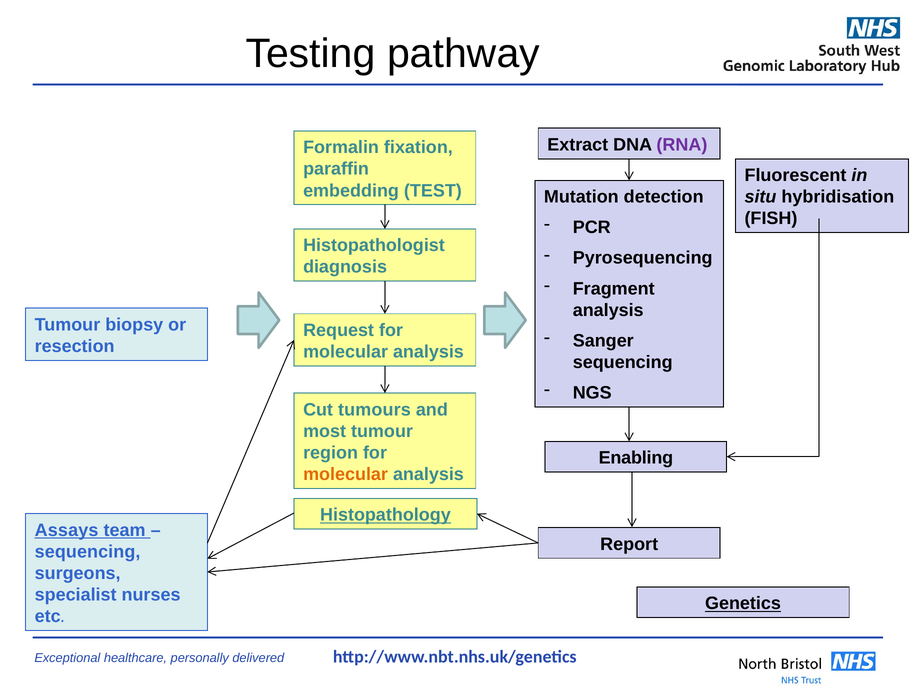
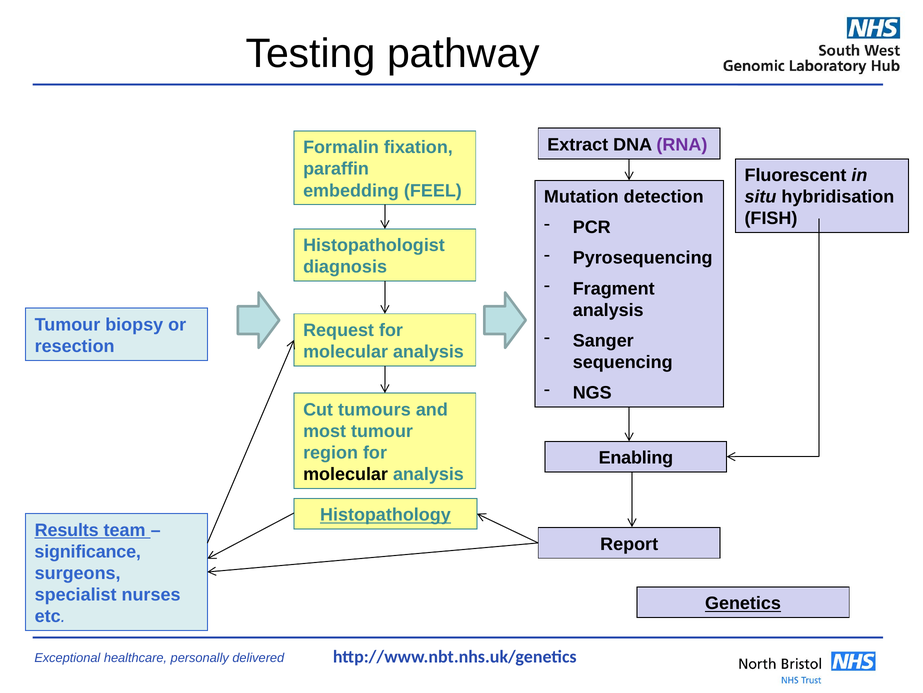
TEST: TEST -> FEEL (433, 190)
molecular colour: orange -> black (346, 474)
Assays: Assays -> Results (67, 530)
sequencing: sequencing -> significance (88, 551)
